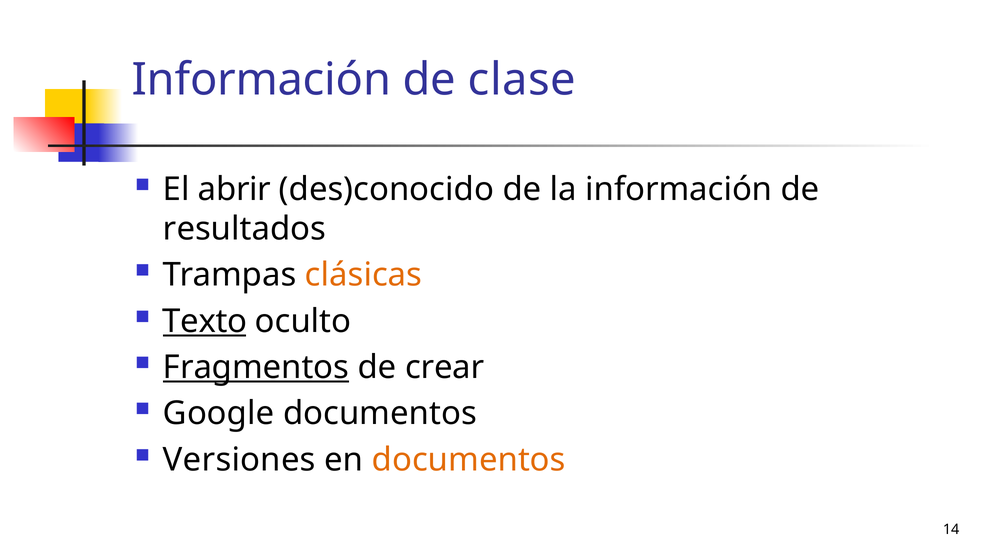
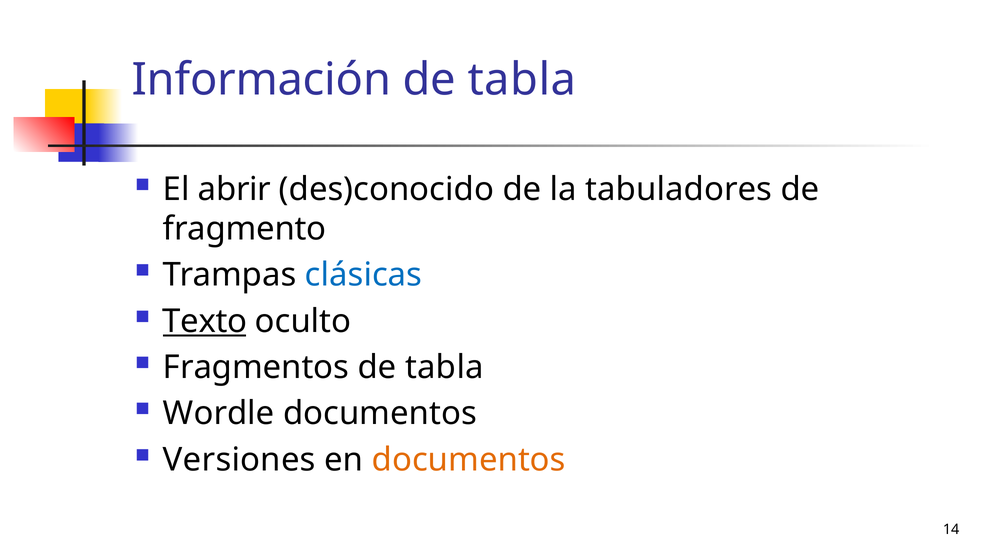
clase: clase -> tabla (522, 80)
la información: información -> tabuladores (679, 189)
resultados: resultados -> fragmento (245, 229)
clásicas colour: orange -> blue (364, 275)
Fragmentos underline: present -> none (256, 367)
crear: crear -> tabla (444, 367)
Google: Google -> Wordle (219, 413)
